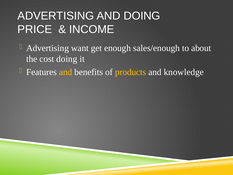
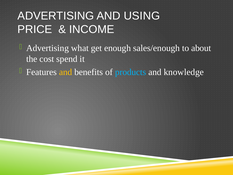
AND DOING: DOING -> USING (142, 16)
want: want -> what (80, 48)
cost doing: doing -> spend (67, 59)
products colour: yellow -> light blue (131, 72)
